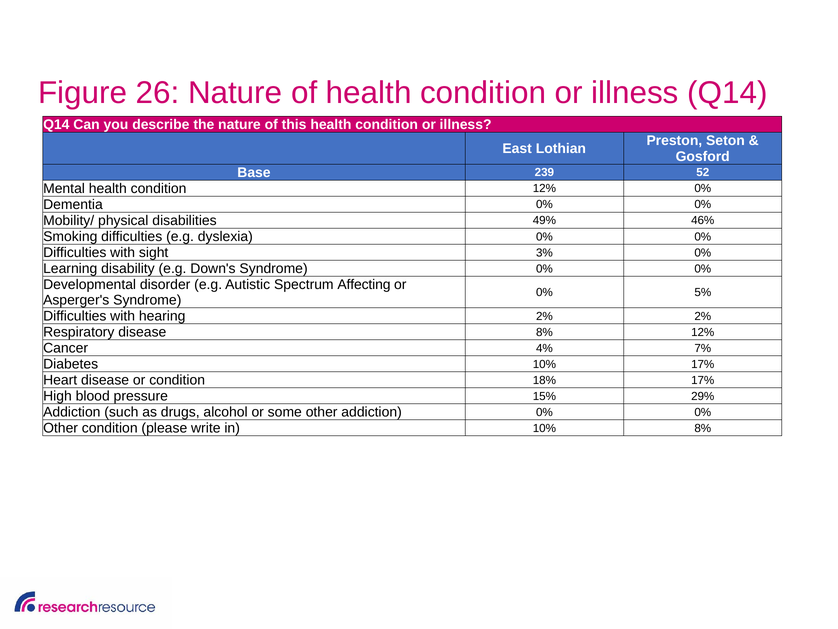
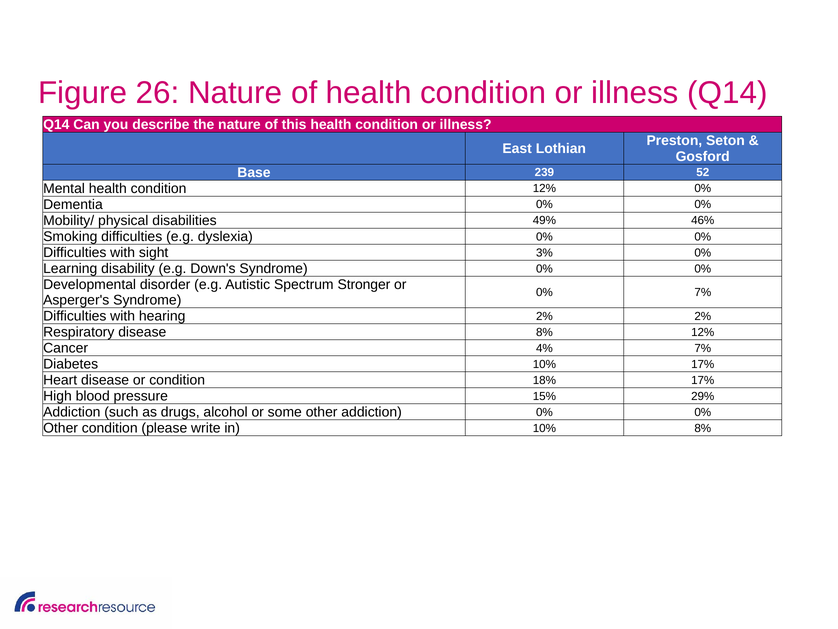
Affecting: Affecting -> Stronger (364, 284)
0% 5%: 5% -> 7% (703, 292)
